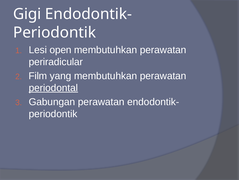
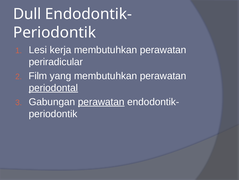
Gigi: Gigi -> Dull (27, 14)
open: open -> kerja (61, 50)
perawatan underline: none -> present (101, 101)
